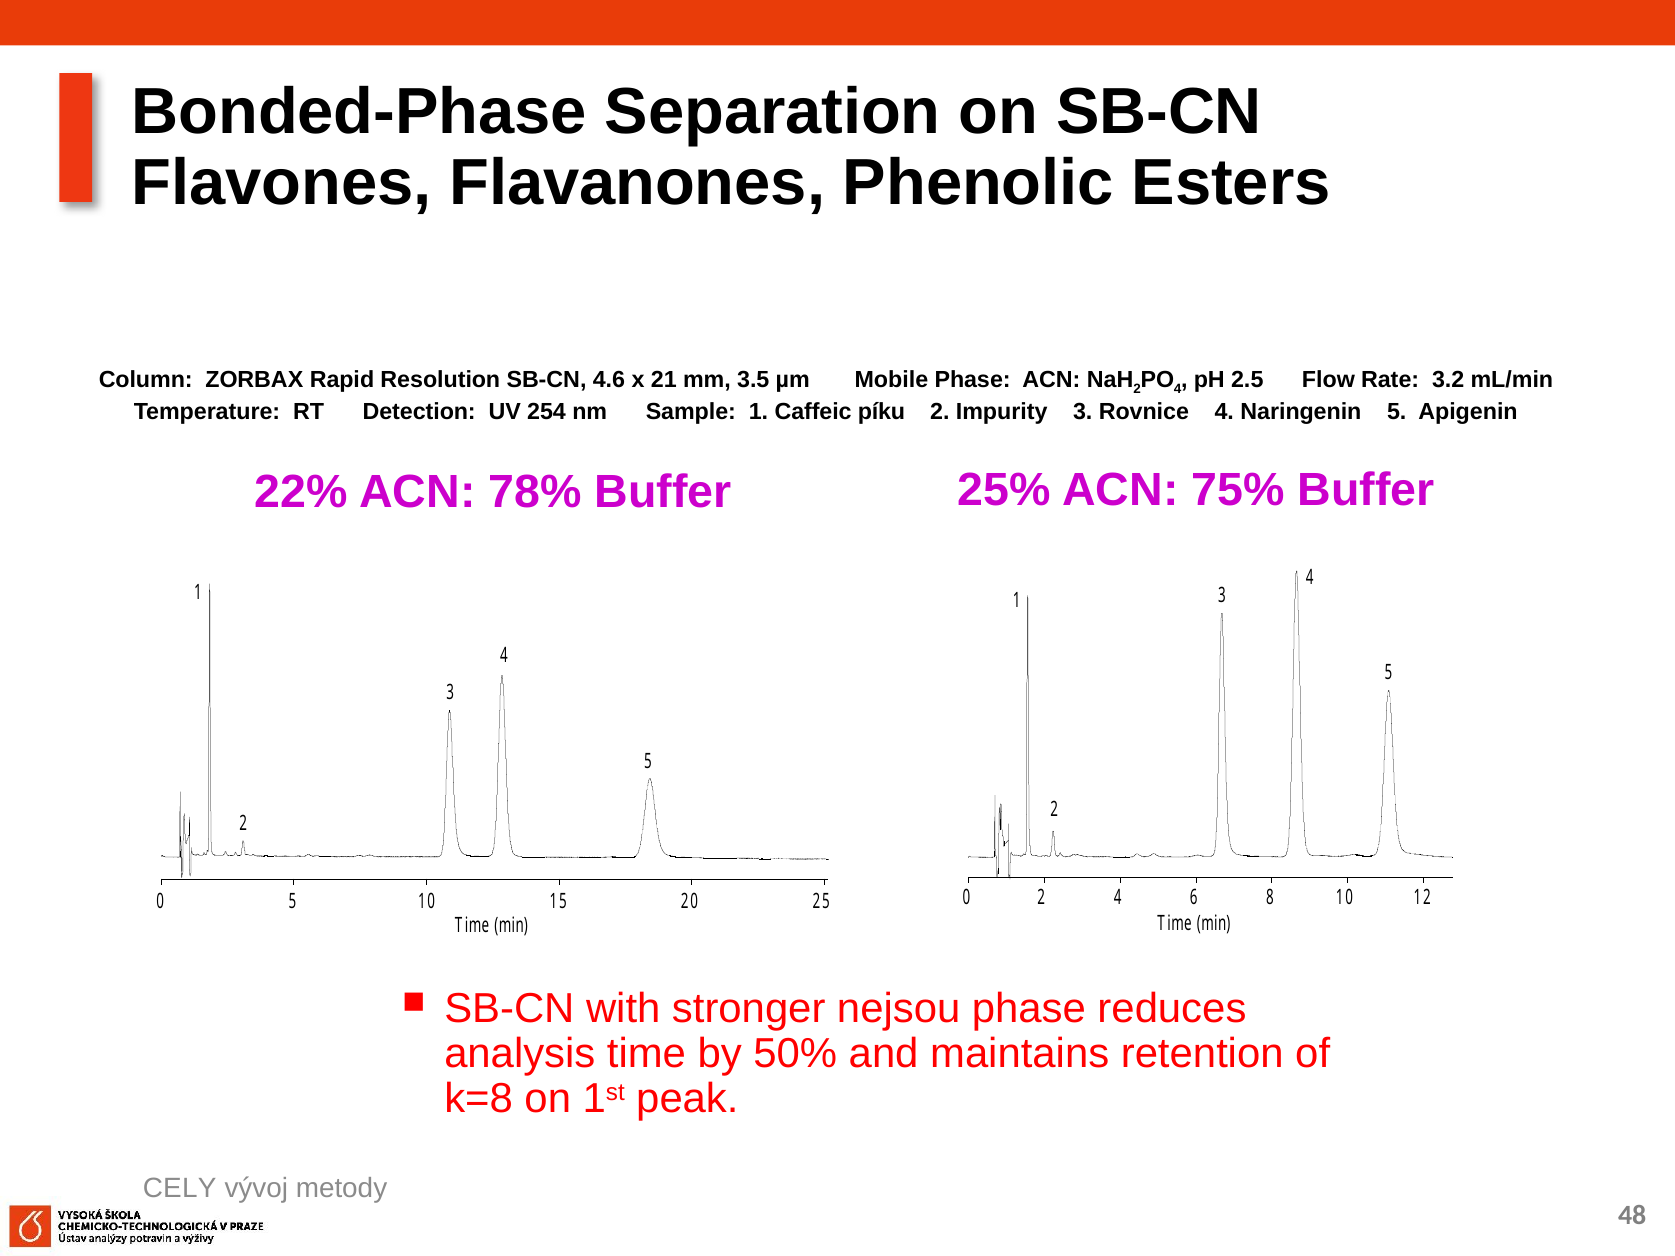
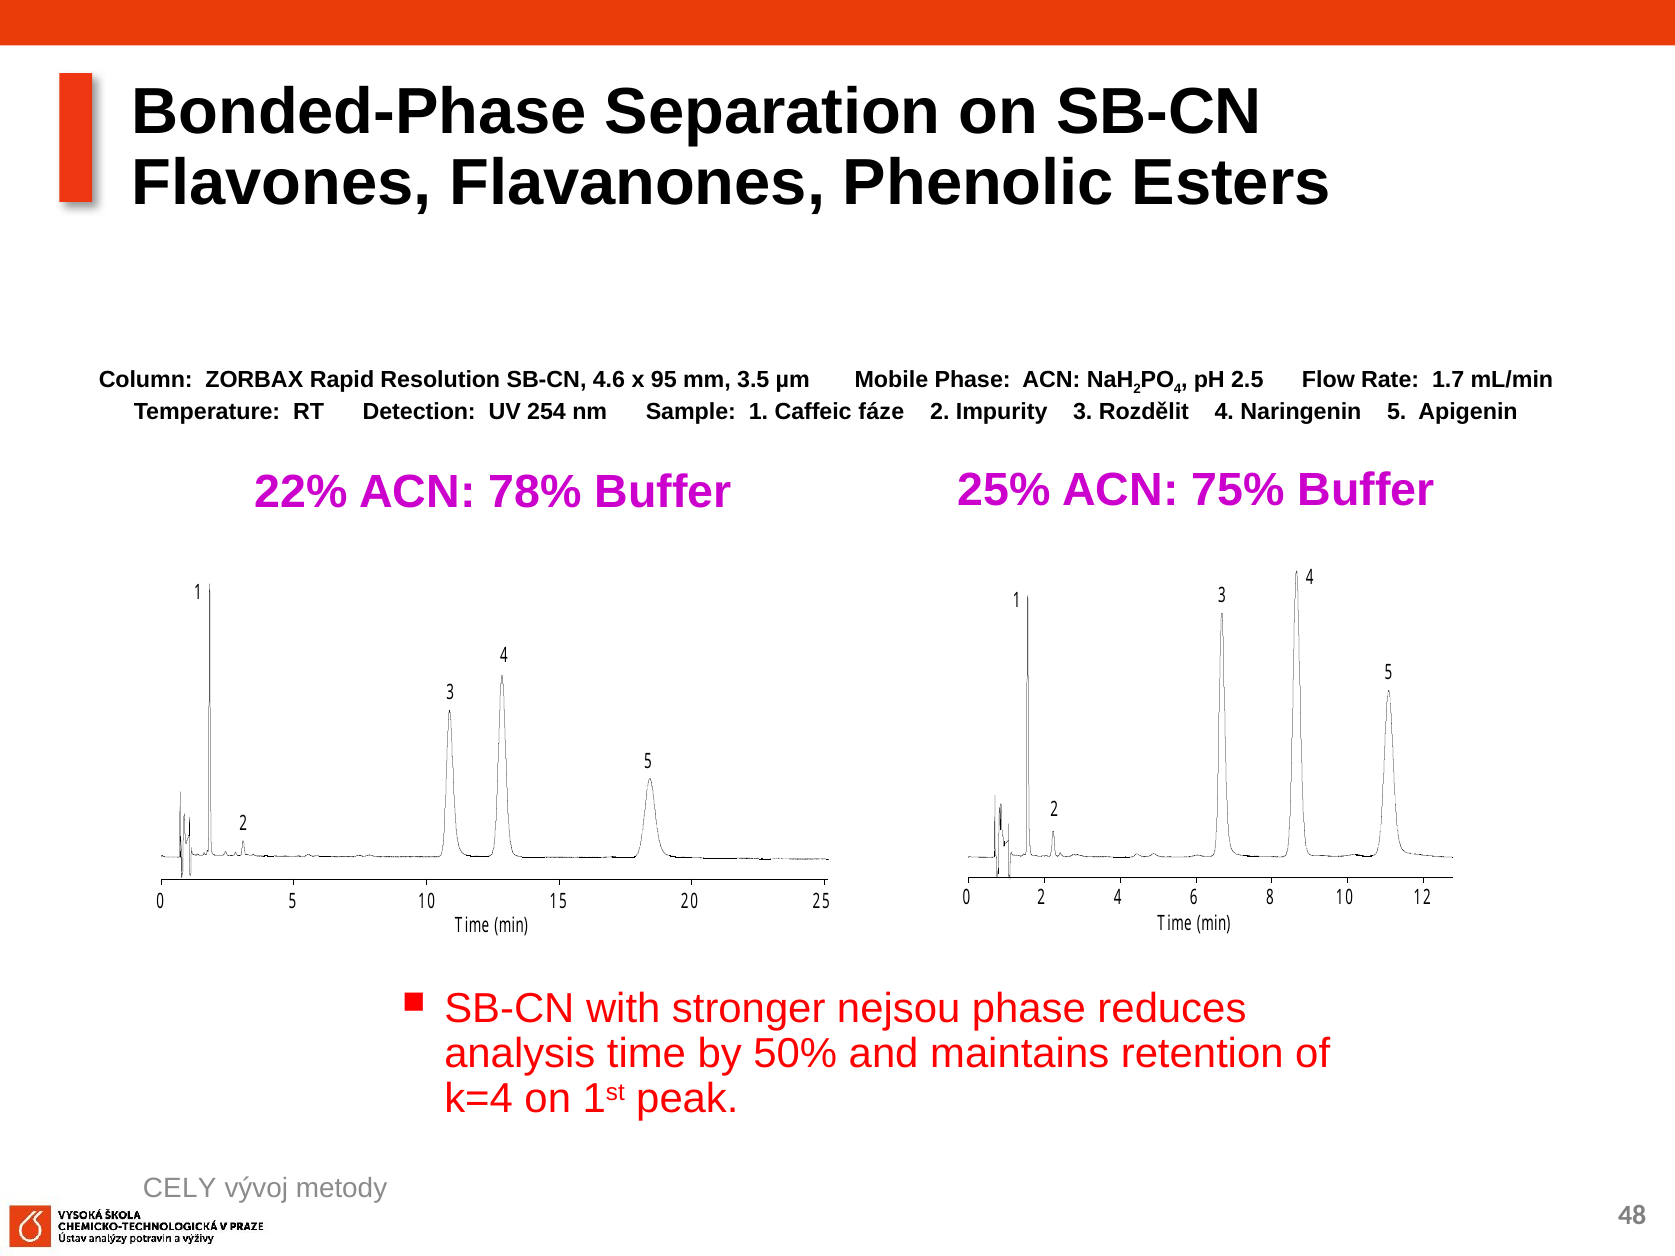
21: 21 -> 95 (664, 380)
3.2: 3.2 -> 1.7 (1448, 380)
píku: píku -> fáze (881, 412)
Rovnice: Rovnice -> Rozdělit (1144, 412)
k=8: k=8 -> k=4 (479, 1099)
